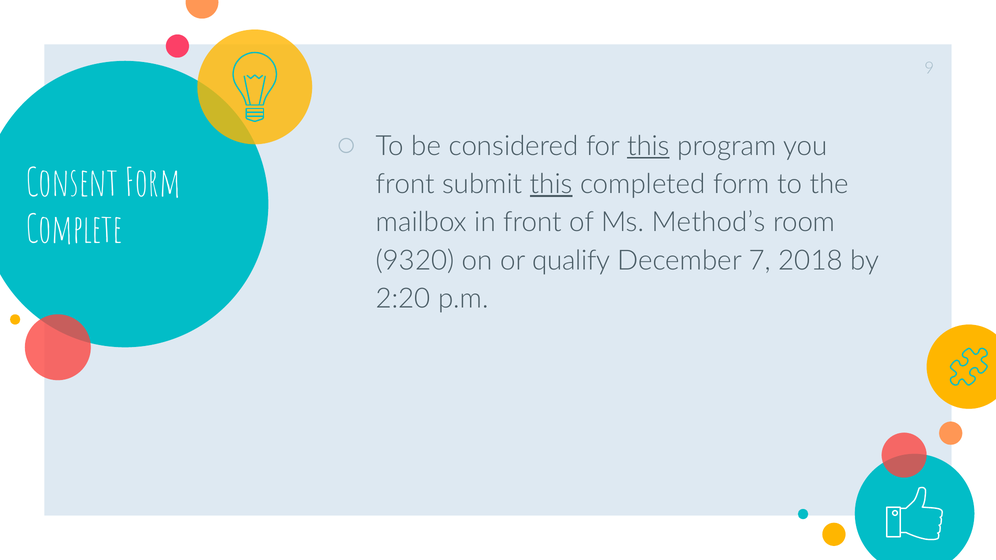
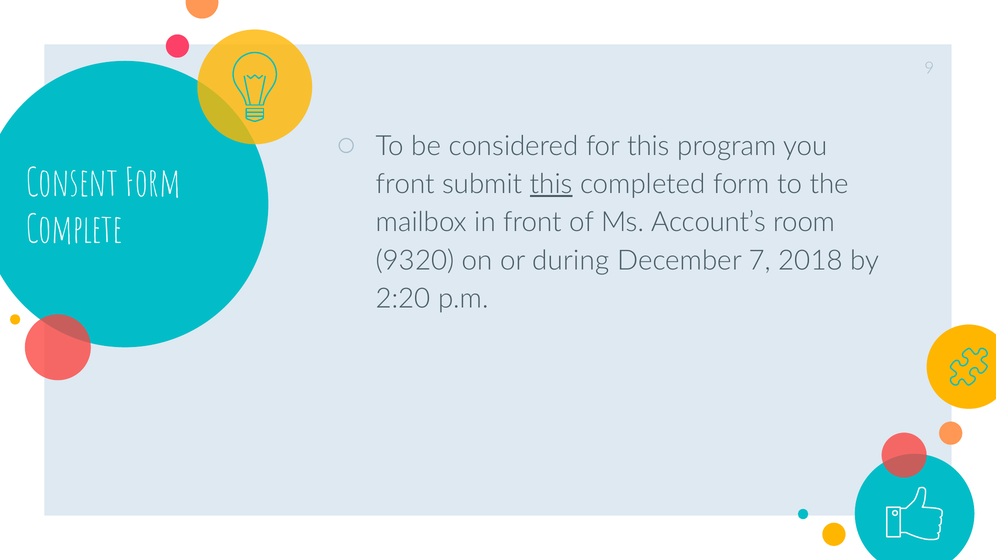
this underline: present -> none (648, 146)
Method’s: Method’s -> Account’s (709, 222)
qualify: qualify -> during (571, 261)
